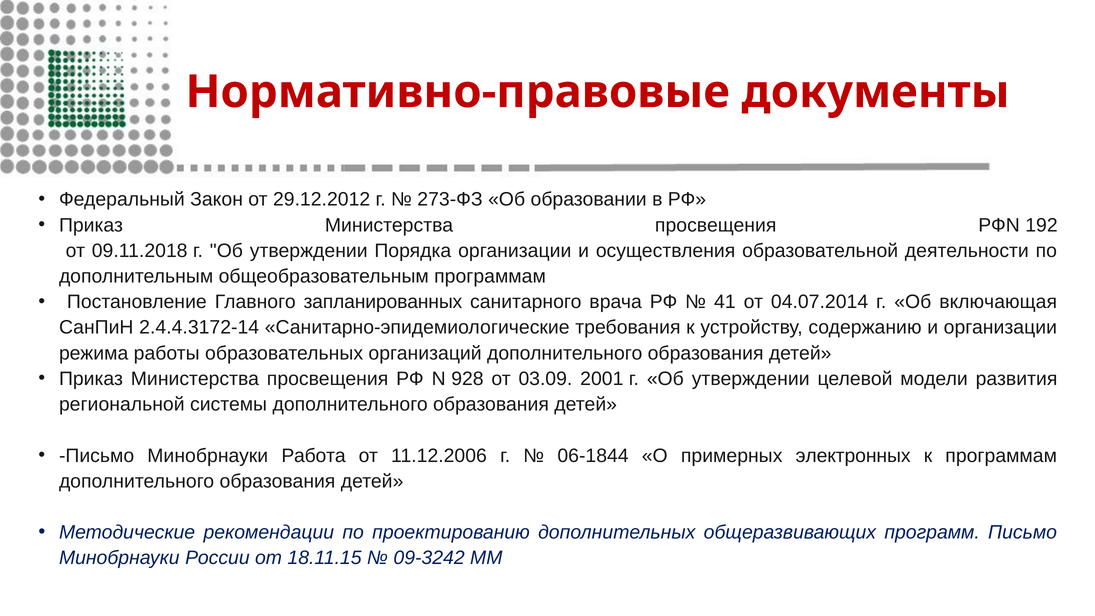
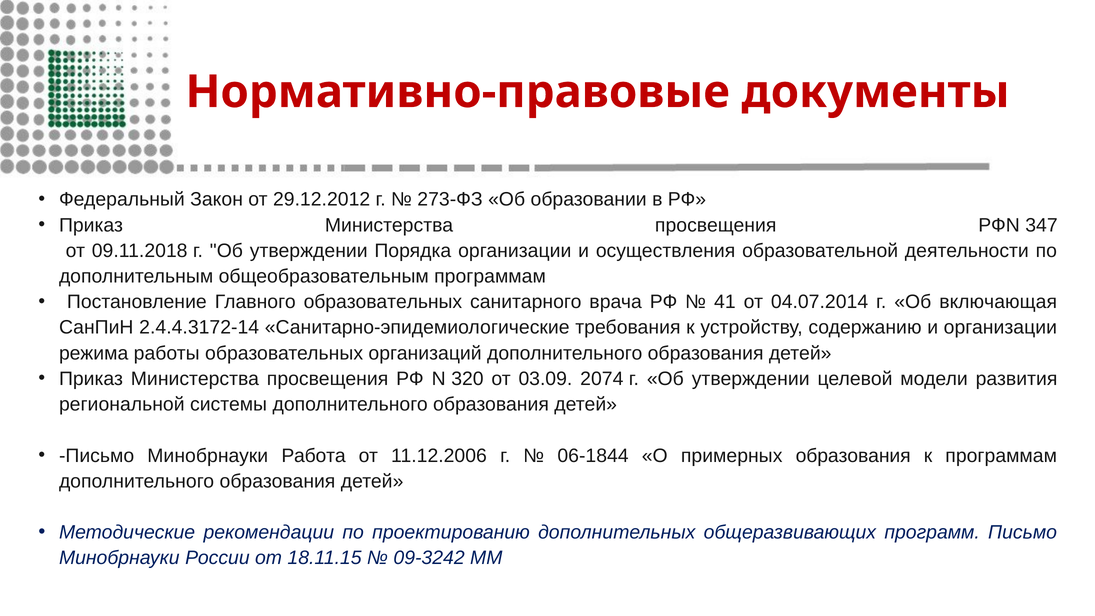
192: 192 -> 347 (1041, 225)
Главного запланированных: запланированных -> образовательных (383, 302)
928: 928 -> 320 (467, 379)
2001: 2001 -> 2074 (602, 379)
примерных электронных: электронных -> образования (853, 456)
